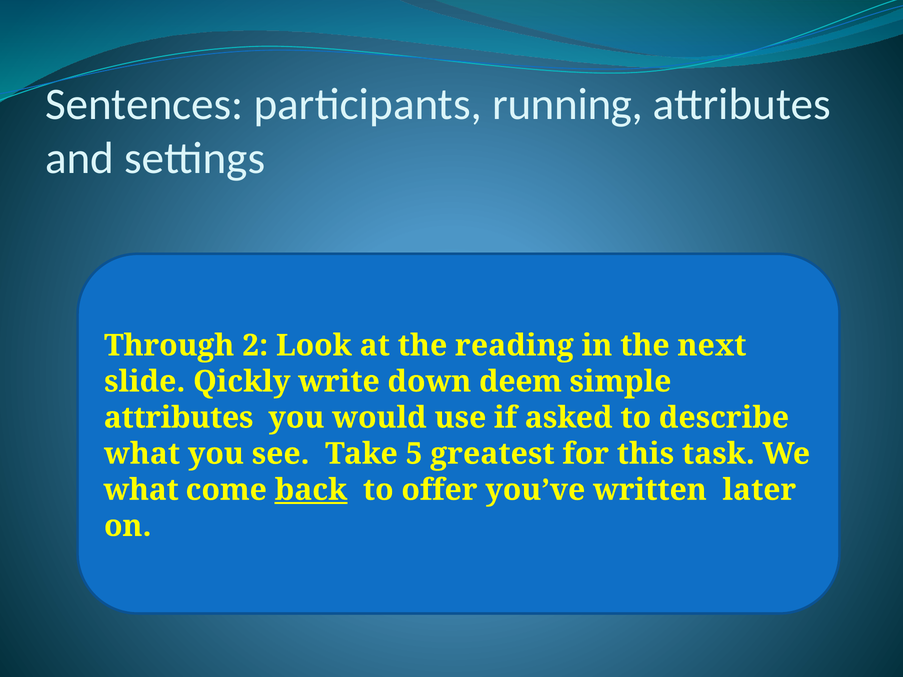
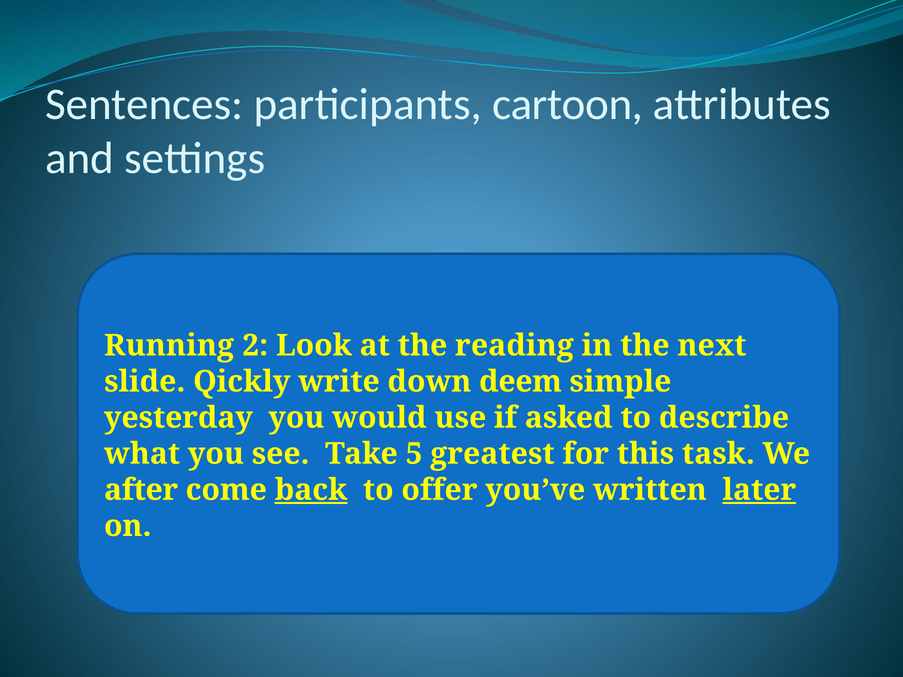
running: running -> cartoon (568, 104)
Through: Through -> Running (169, 346)
attributes: attributes -> yesterday (178, 418)
what: what -> after (141, 490)
later underline: none -> present (759, 490)
